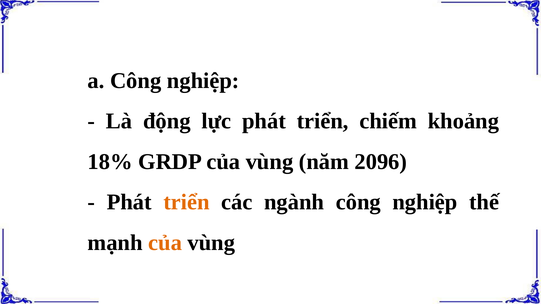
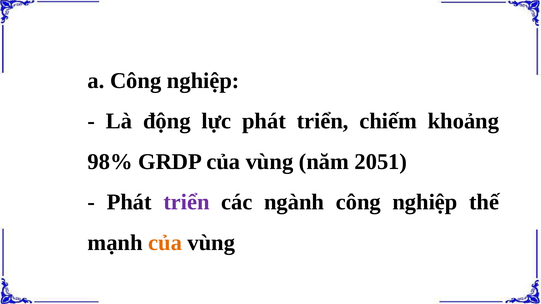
18%: 18% -> 98% (110, 162)
2096: 2096 -> 2051 (381, 162)
triển colour: orange -> purple (186, 202)
